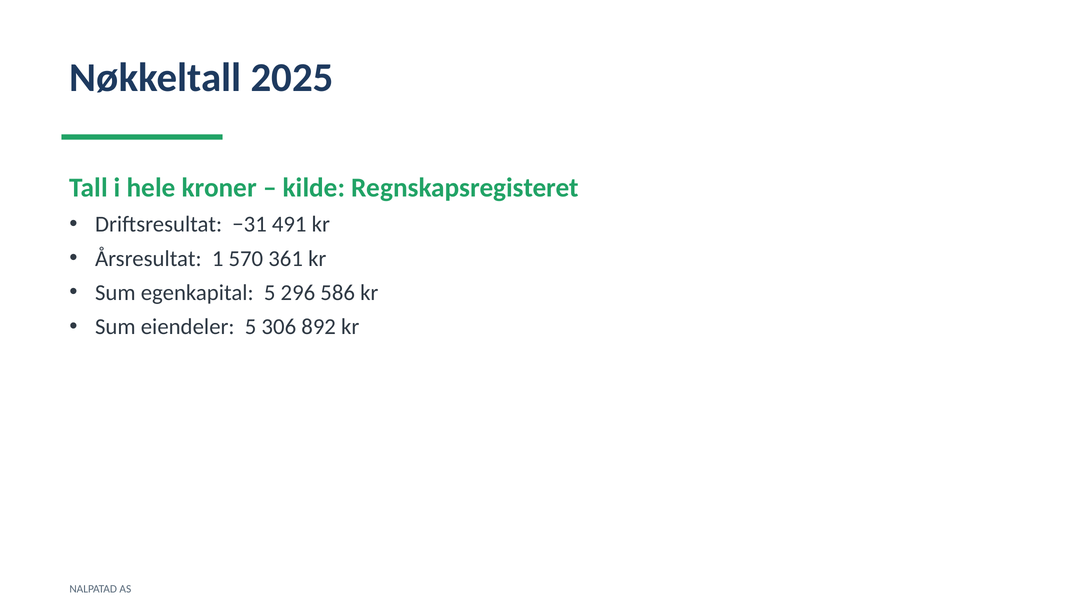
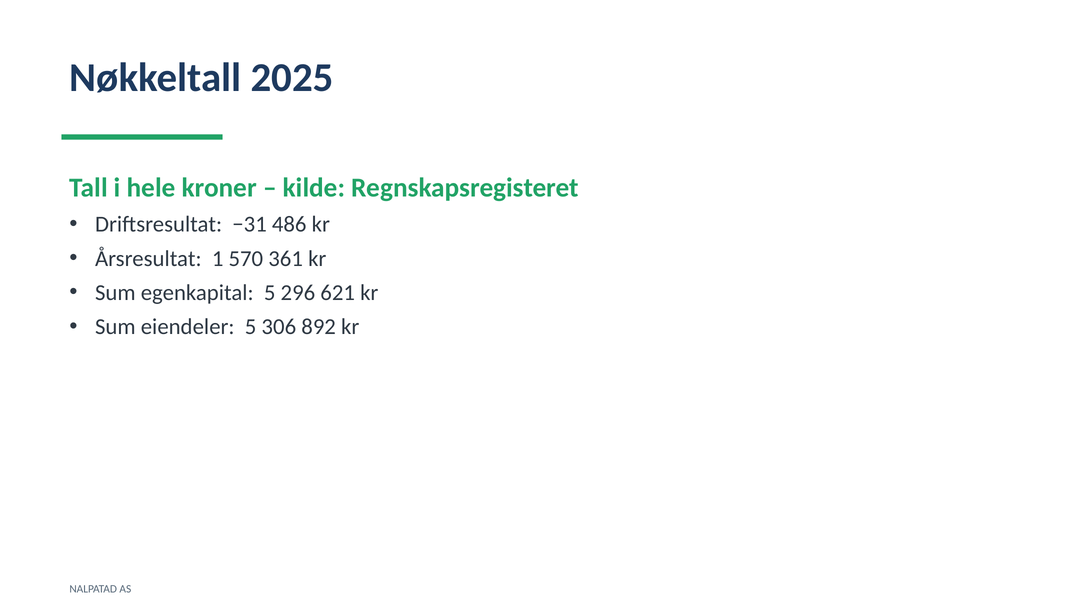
491: 491 -> 486 (289, 225)
586: 586 -> 621 (338, 293)
